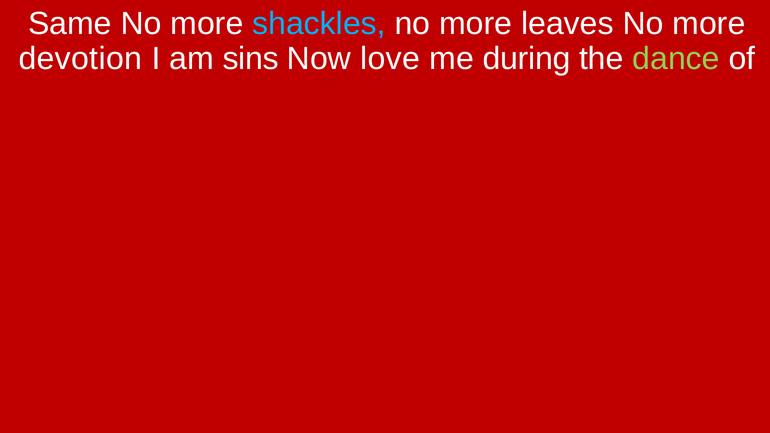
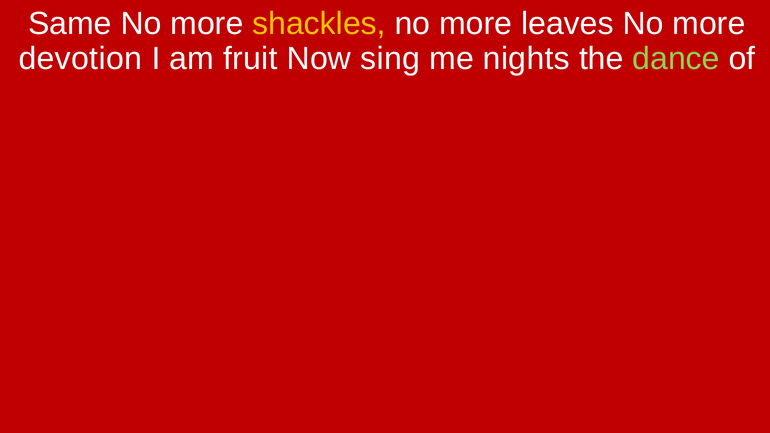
shackles colour: light blue -> yellow (319, 24)
sins: sins -> fruit (250, 59)
love: love -> sing (390, 59)
during: during -> nights (526, 59)
